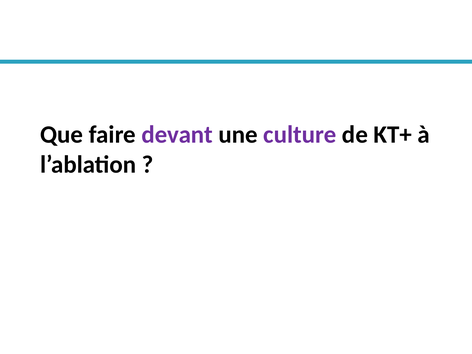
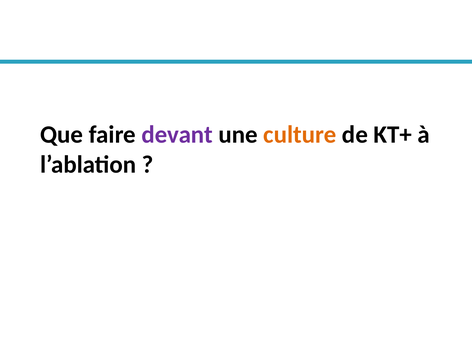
culture colour: purple -> orange (300, 135)
